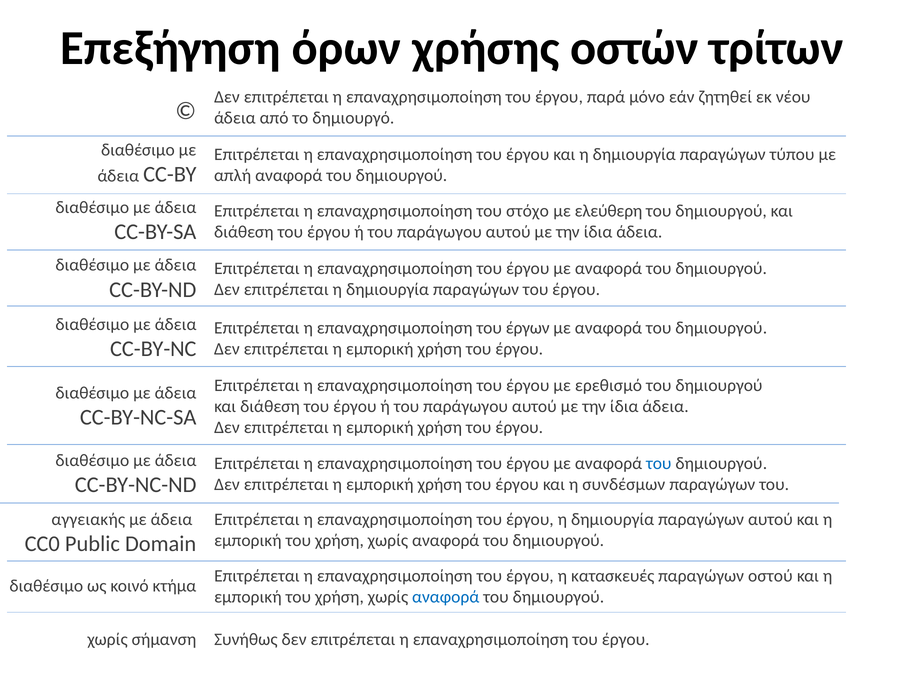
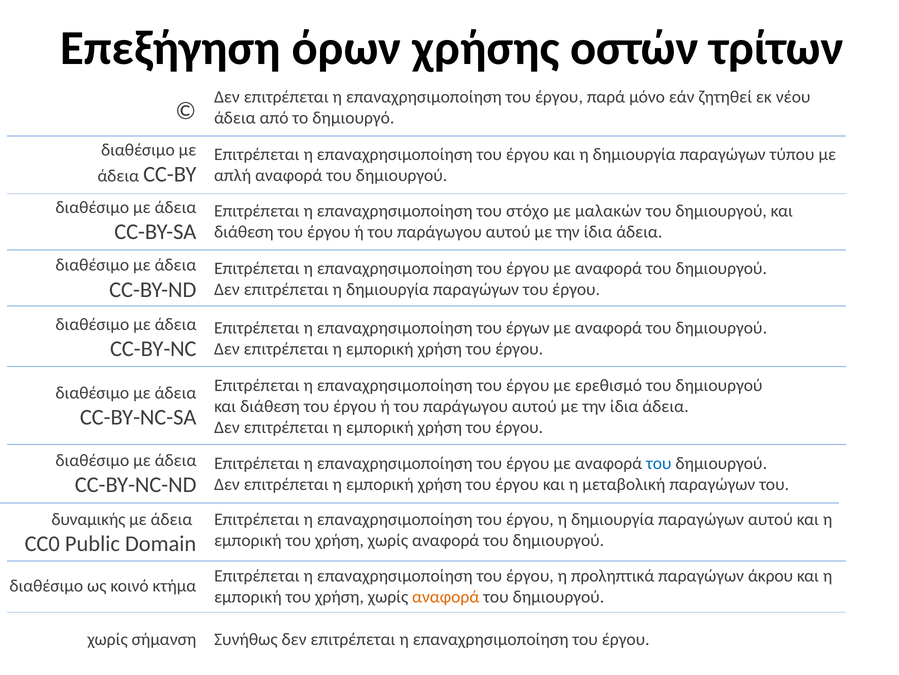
ελεύθερη: ελεύθερη -> μαλακών (608, 211)
συνδέσμων: συνδέσμων -> μεταβολική (624, 484)
αγγειακής: αγγειακής -> δυναμικής (88, 519)
κατασκευές: κατασκευές -> προληπτικά (613, 575)
οστού: οστού -> άκρου (771, 575)
αναφορά colour: blue -> orange (446, 596)
